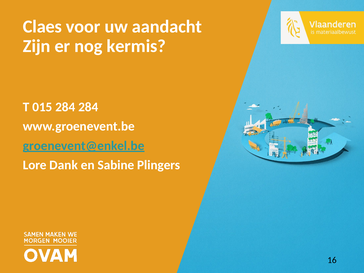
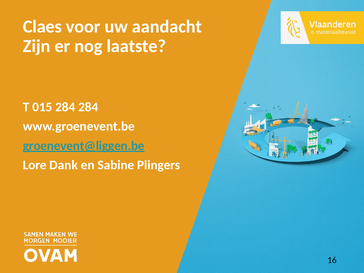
kermis: kermis -> laatste (136, 46)
groenevent@enkel.be: groenevent@enkel.be -> groenevent@liggen.be (84, 146)
